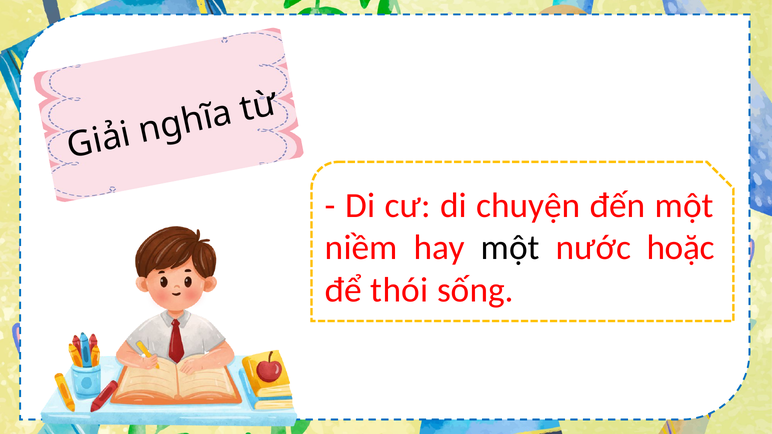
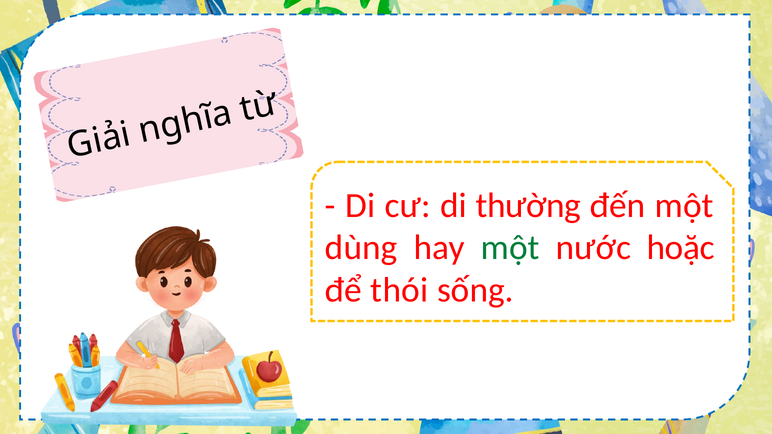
chuyện: chuyện -> thường (528, 205)
niềm: niềm -> dùng (361, 248)
một colour: black -> green (510, 248)
